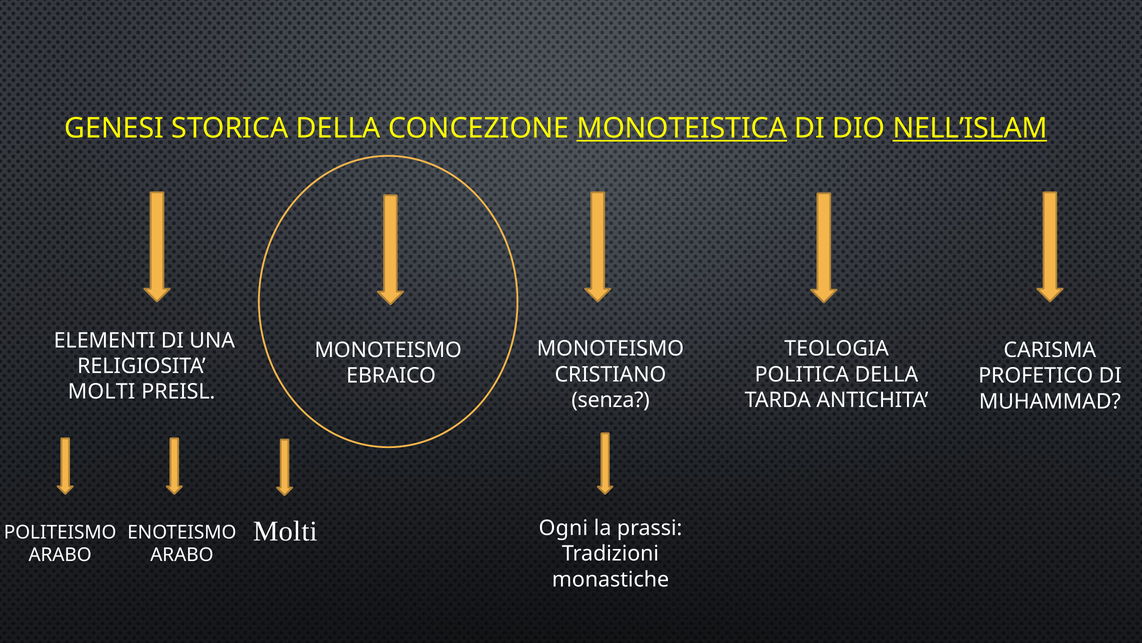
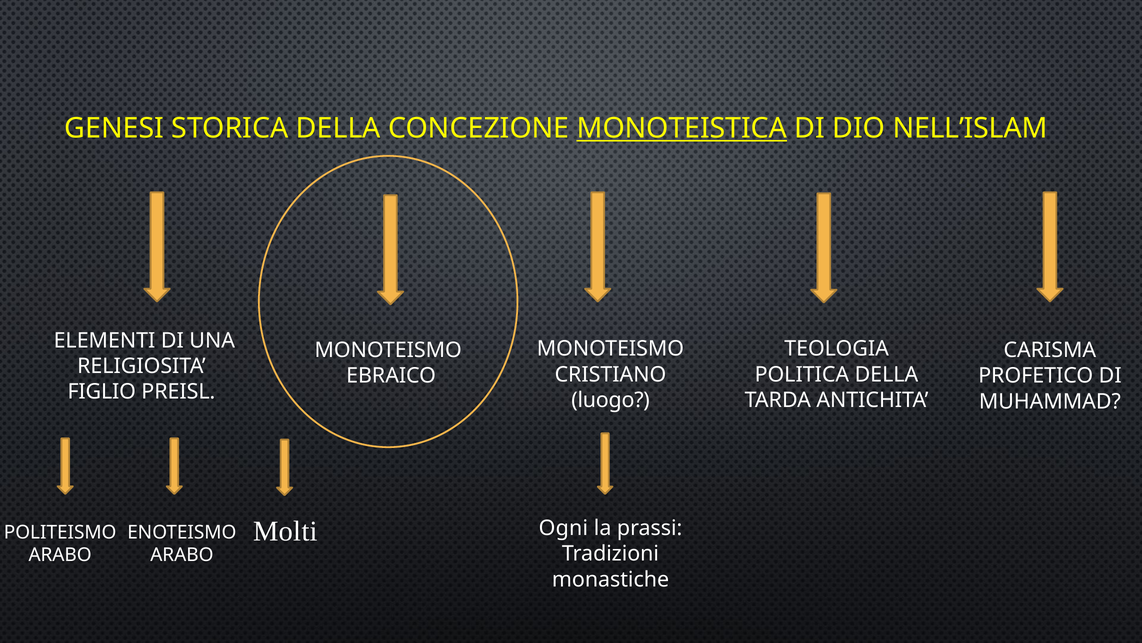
NELL’ISLAM underline: present -> none (970, 128)
MOLTI: MOLTI -> FIGLIO (102, 392)
senza: senza -> luogo (611, 400)
